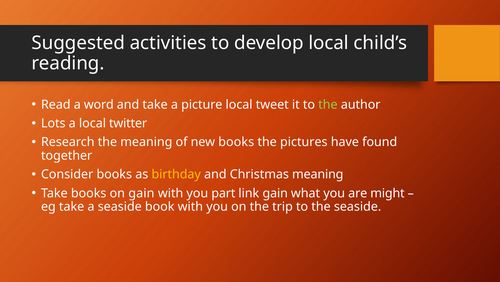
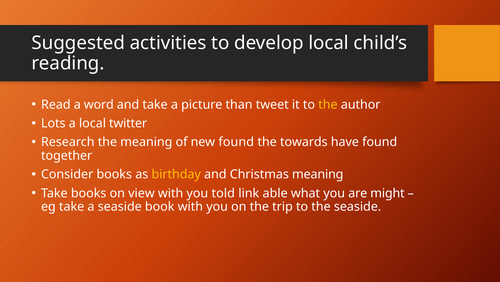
picture local: local -> than (239, 104)
the colour: light green -> yellow (328, 104)
new books: books -> found (236, 142)
pictures: pictures -> towards (304, 142)
on gain: gain -> view (141, 193)
part: part -> told (223, 193)
link gain: gain -> able (275, 193)
